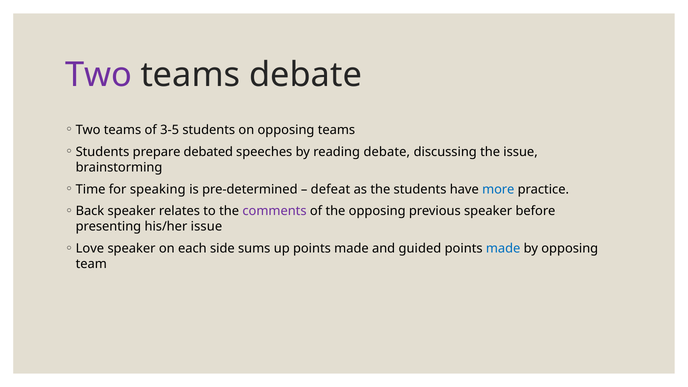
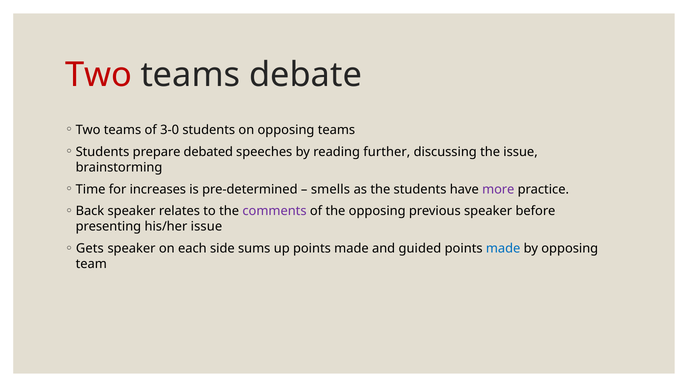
Two colour: purple -> red (99, 75)
3-5: 3-5 -> 3-0 (170, 130)
reading debate: debate -> further (387, 152)
speaking: speaking -> increases (158, 189)
defeat: defeat -> smells (330, 189)
more colour: blue -> purple (498, 189)
Love: Love -> Gets (90, 249)
